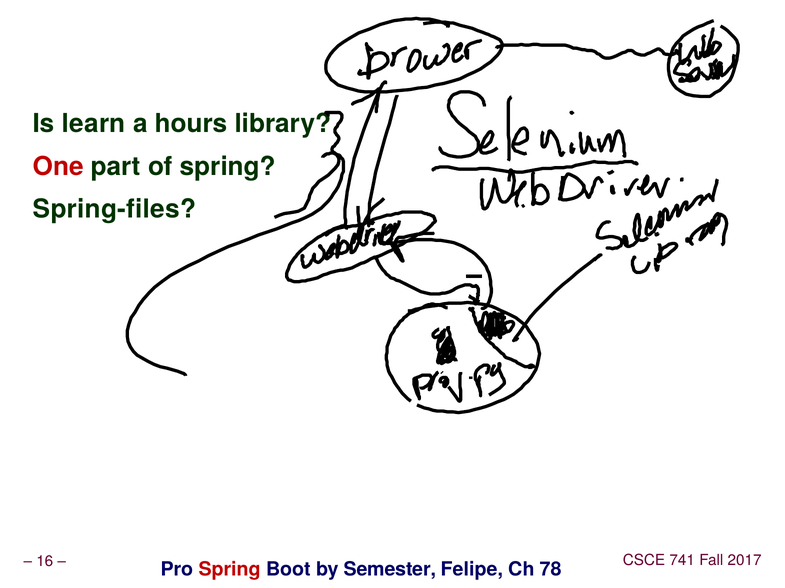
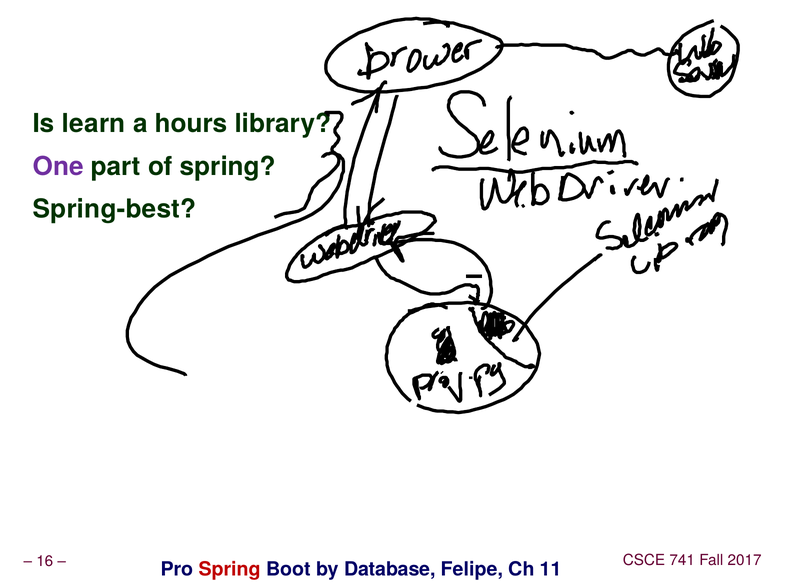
One colour: red -> purple (58, 167)
Spring-files: Spring-files -> Spring-best (115, 210)
Semester: Semester -> Database (390, 570)
78: 78 -> 11 (551, 570)
